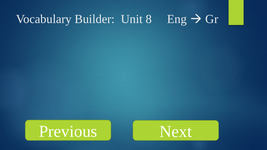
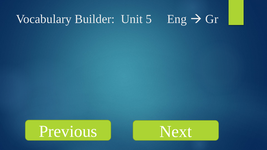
8: 8 -> 5 (149, 19)
